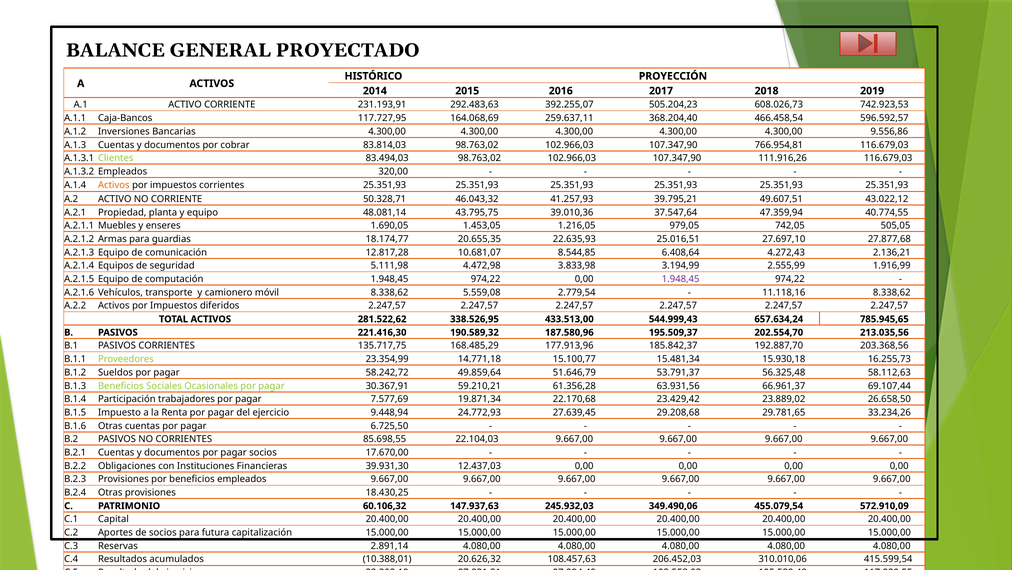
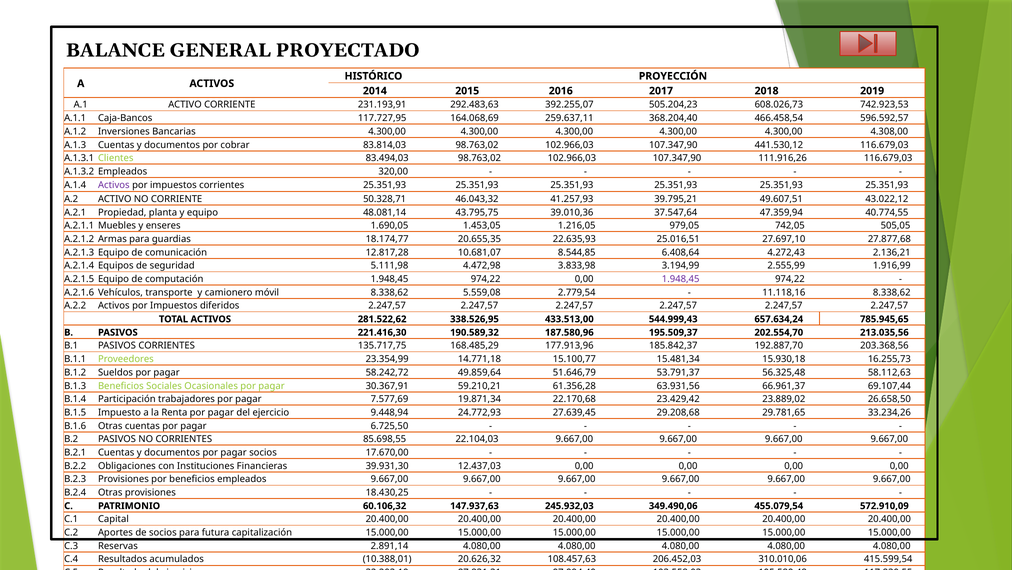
9.556,86: 9.556,86 -> 4.308,00 (889, 131)
766.954,81: 766.954,81 -> 441.530,12 (779, 145)
Activos colour: orange -> purple (114, 185)
